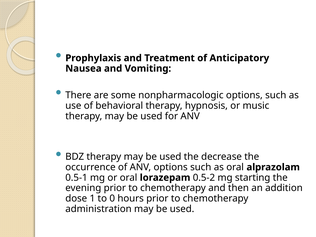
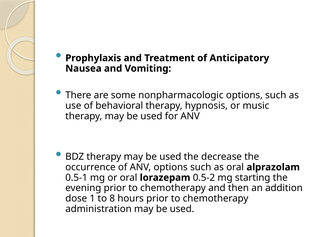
0: 0 -> 8 (112, 198)
